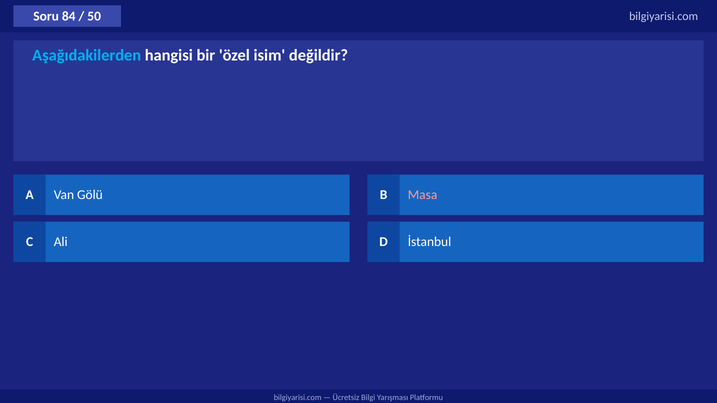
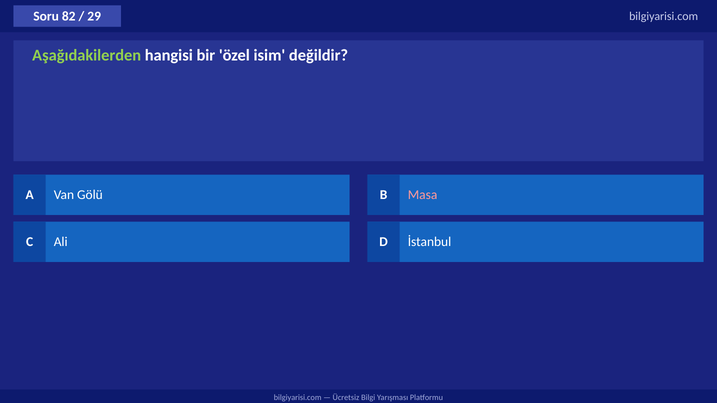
84: 84 -> 82 (69, 16)
50: 50 -> 29 (94, 16)
Aşağıdakilerden colour: light blue -> light green (87, 55)
